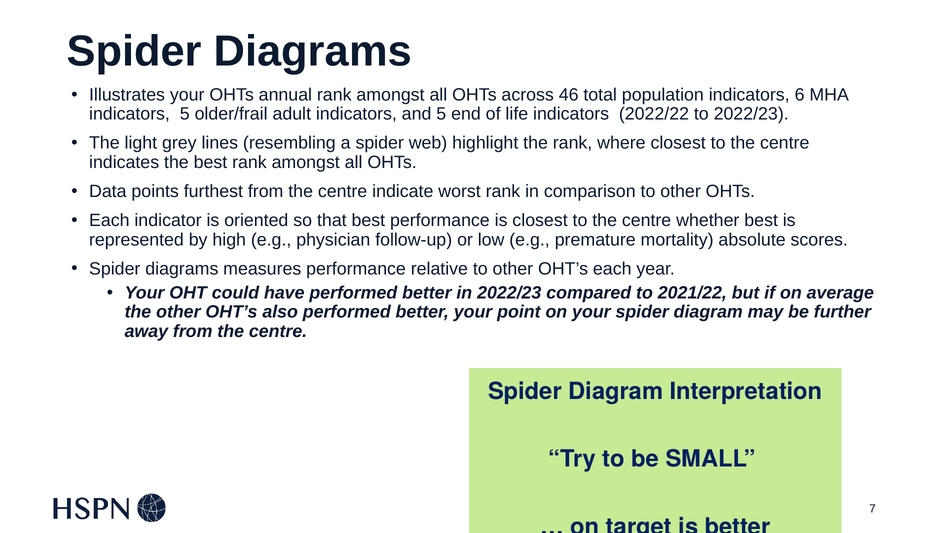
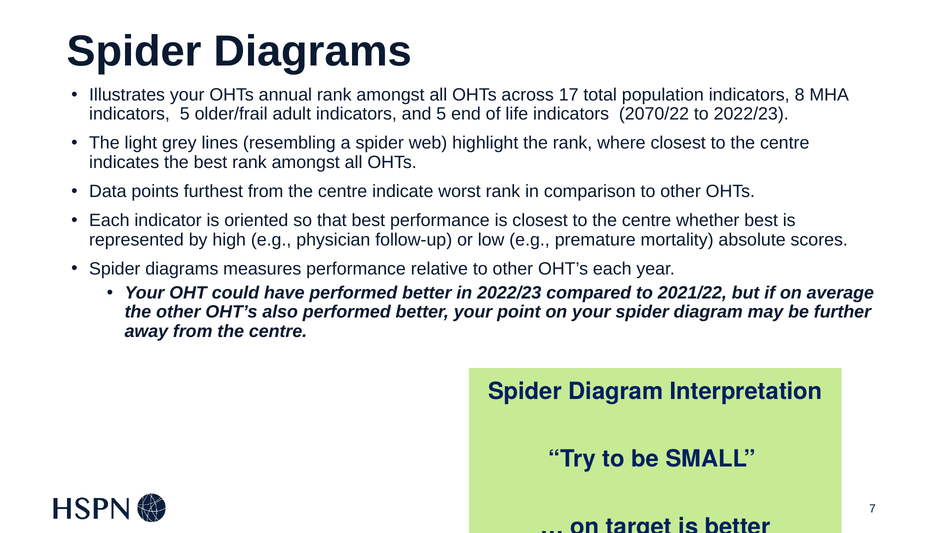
46: 46 -> 17 (569, 95)
6: 6 -> 8 (800, 95)
2022/22: 2022/22 -> 2070/22 (654, 114)
